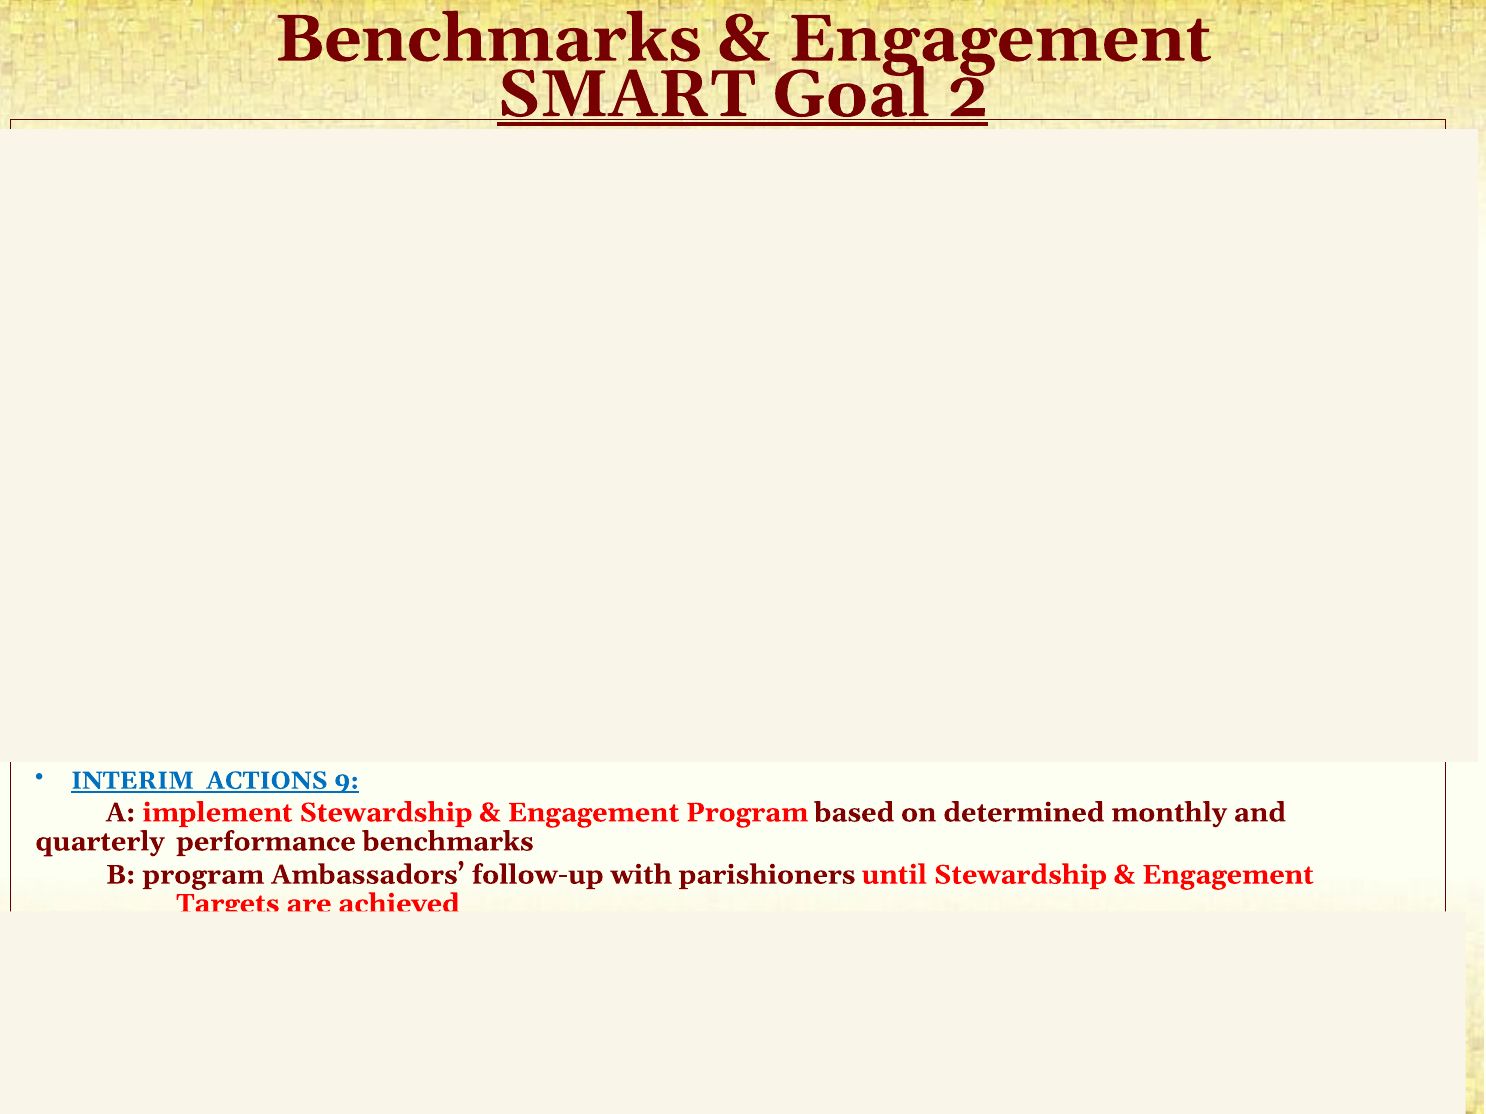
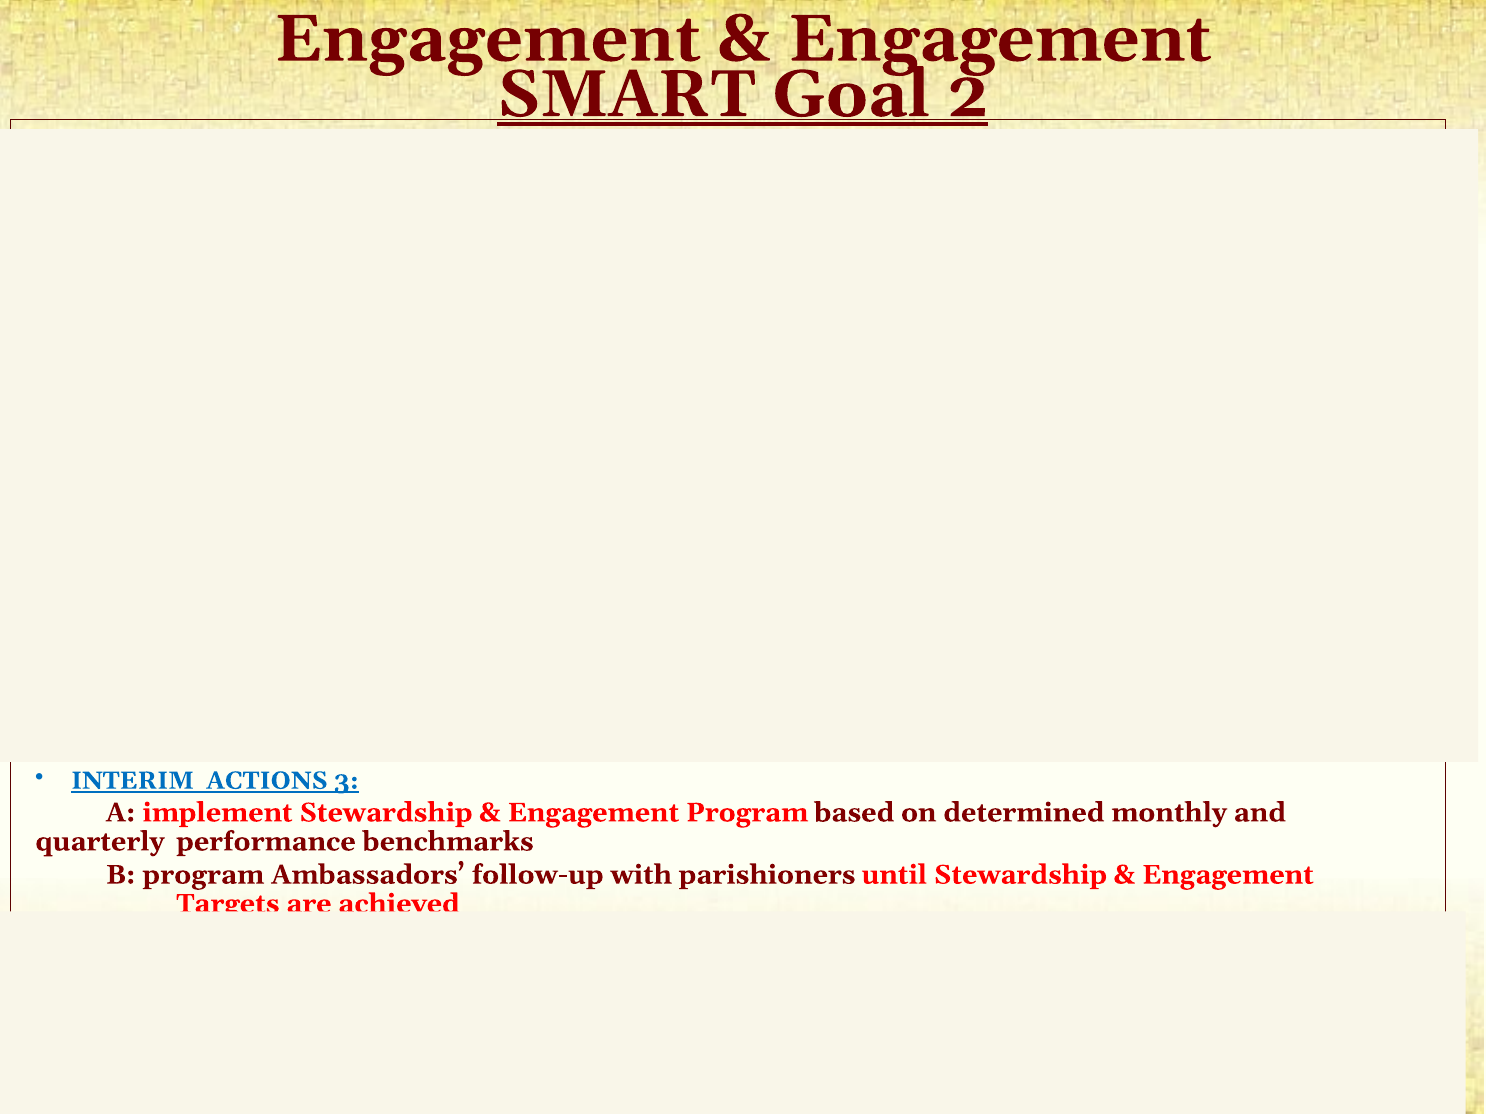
Benchmarks: Benchmarks -> Engagement (488, 39)
9: 9 -> 3 (347, 781)
